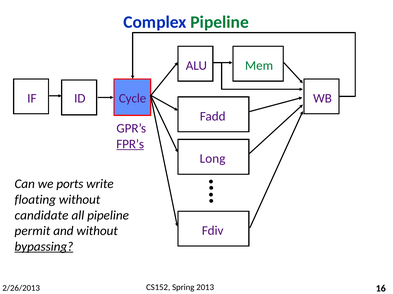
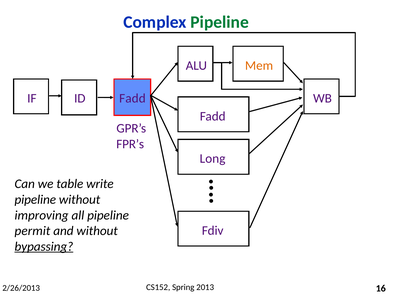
Mem colour: green -> orange (259, 66)
Cycle: Cycle -> Fadd (132, 98)
FPR’s underline: present -> none (130, 144)
ports: ports -> table (70, 184)
floating: floating -> pipeline (35, 200)
candidate: candidate -> improving (42, 216)
